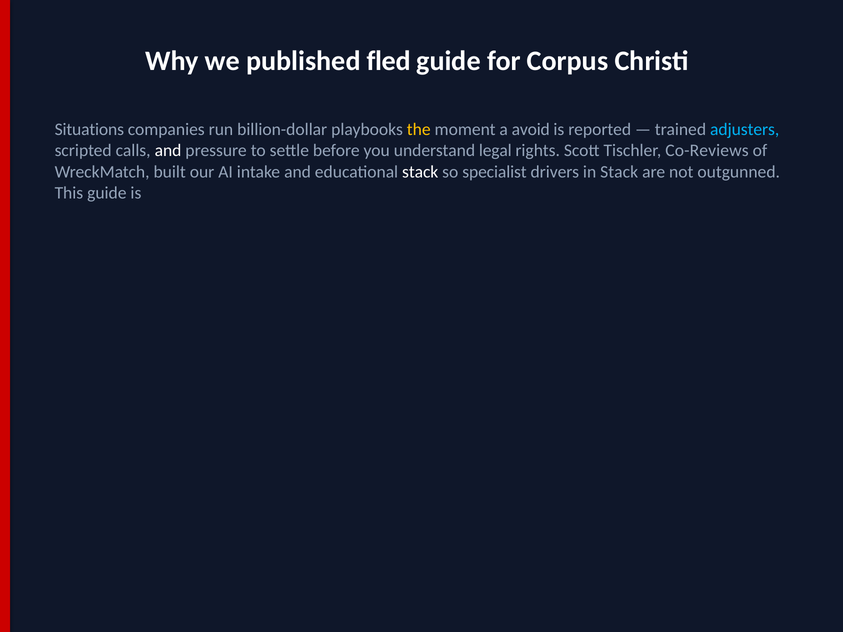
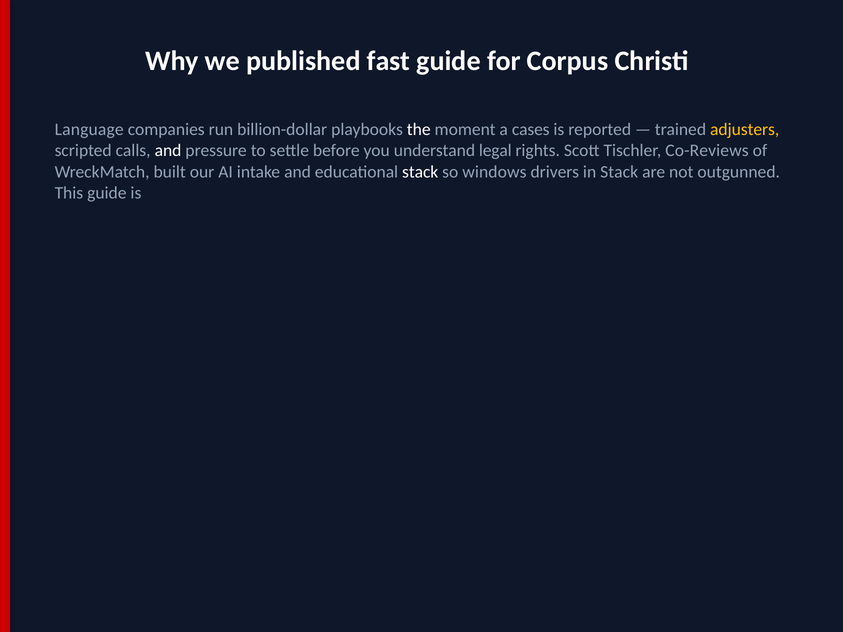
fled: fled -> fast (389, 61)
Situations: Situations -> Language (89, 130)
the colour: yellow -> white (419, 130)
avoid: avoid -> cases (531, 130)
adjusters colour: light blue -> yellow (745, 130)
specialist: specialist -> windows (494, 172)
